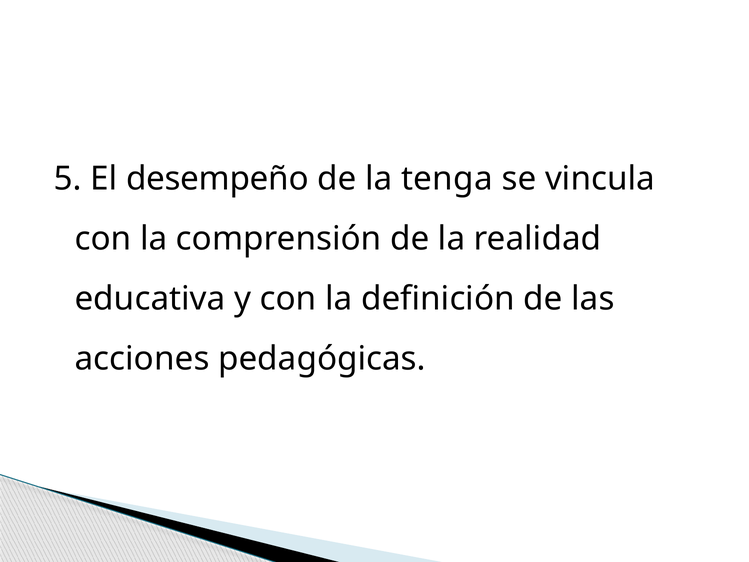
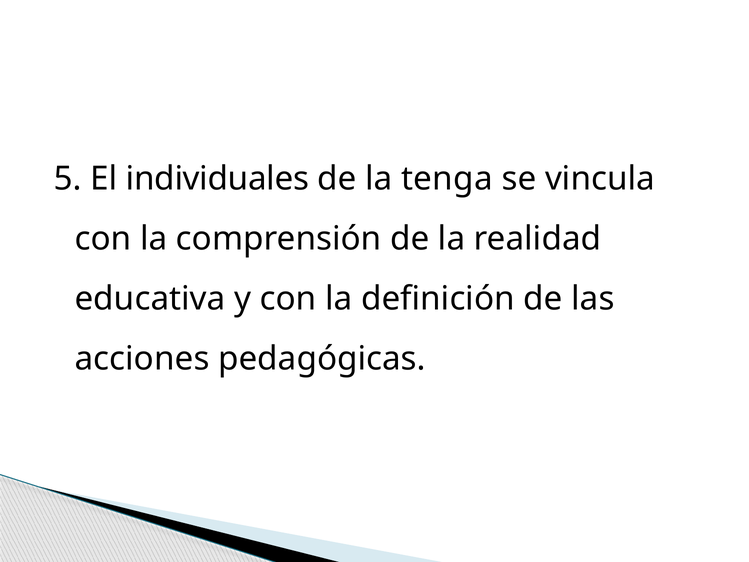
desempeño: desempeño -> individuales (218, 179)
